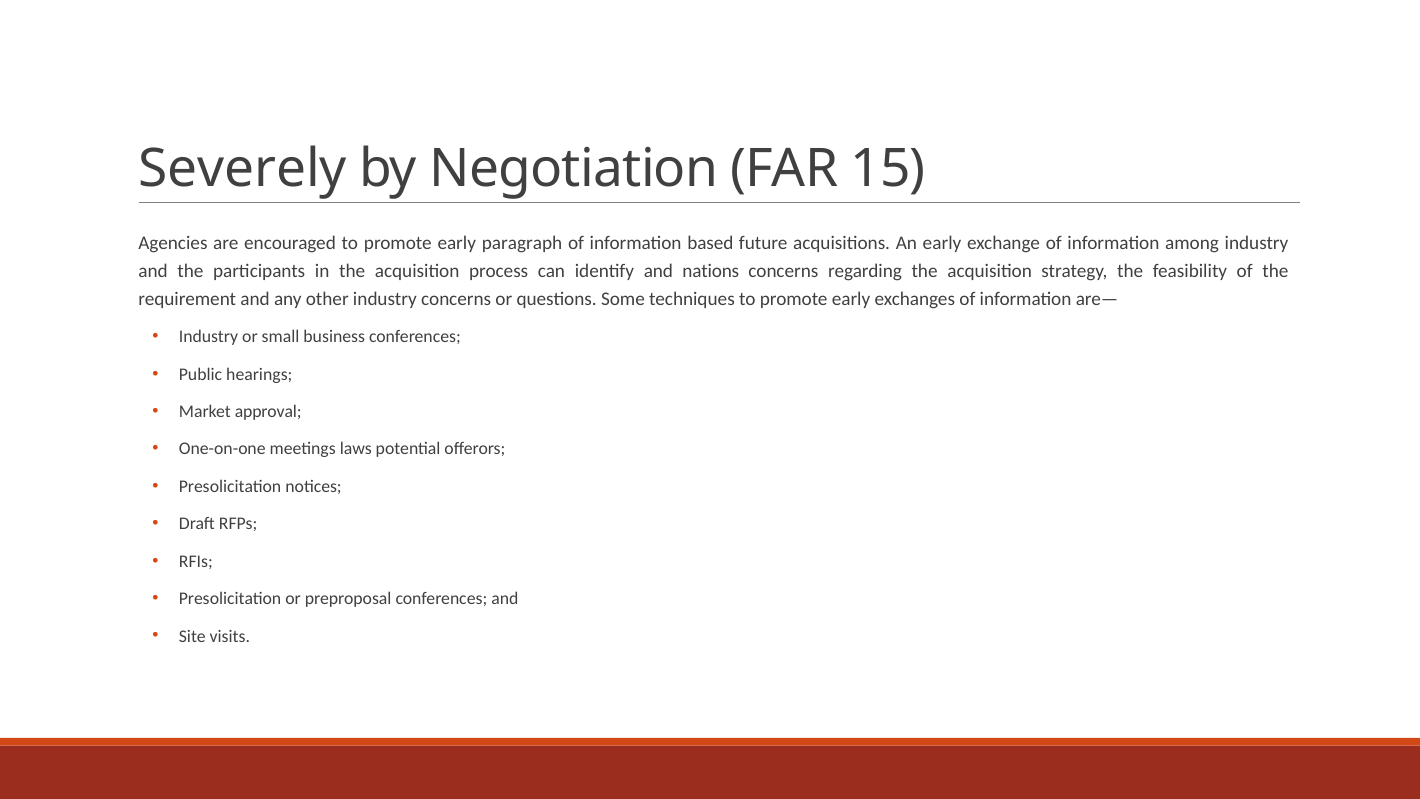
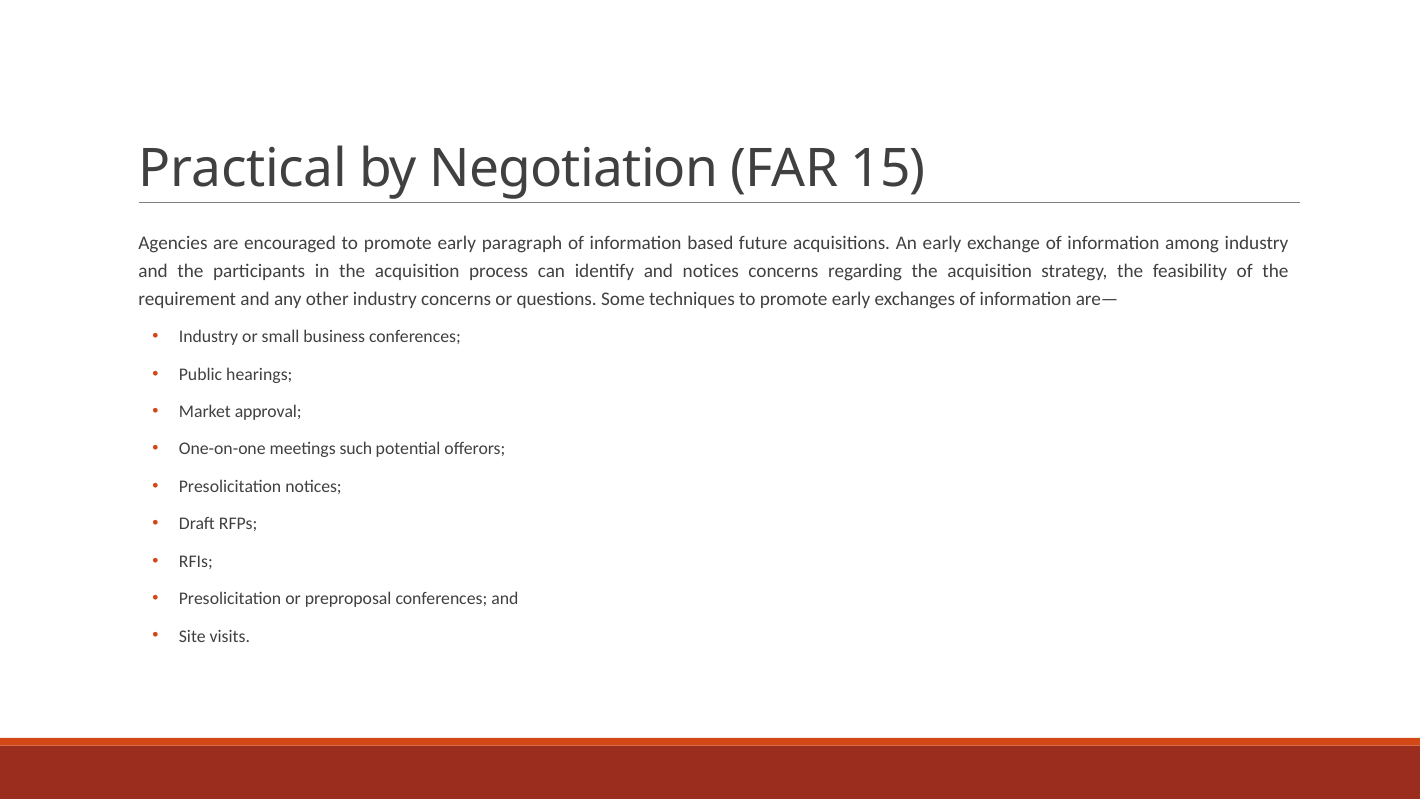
Severely: Severely -> Practical (243, 169)
and nations: nations -> notices (711, 271)
laws: laws -> such (356, 449)
